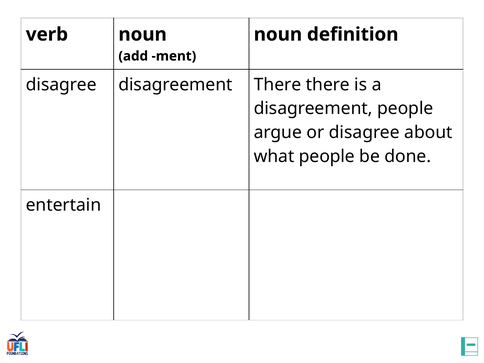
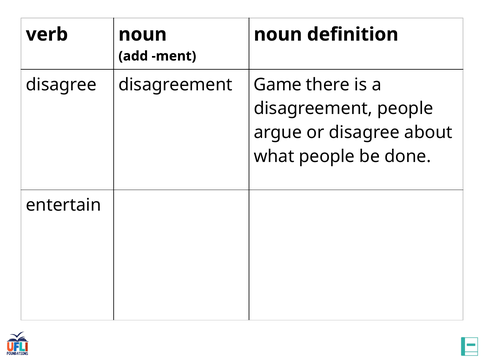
disagreement There: There -> Game (278, 85)
